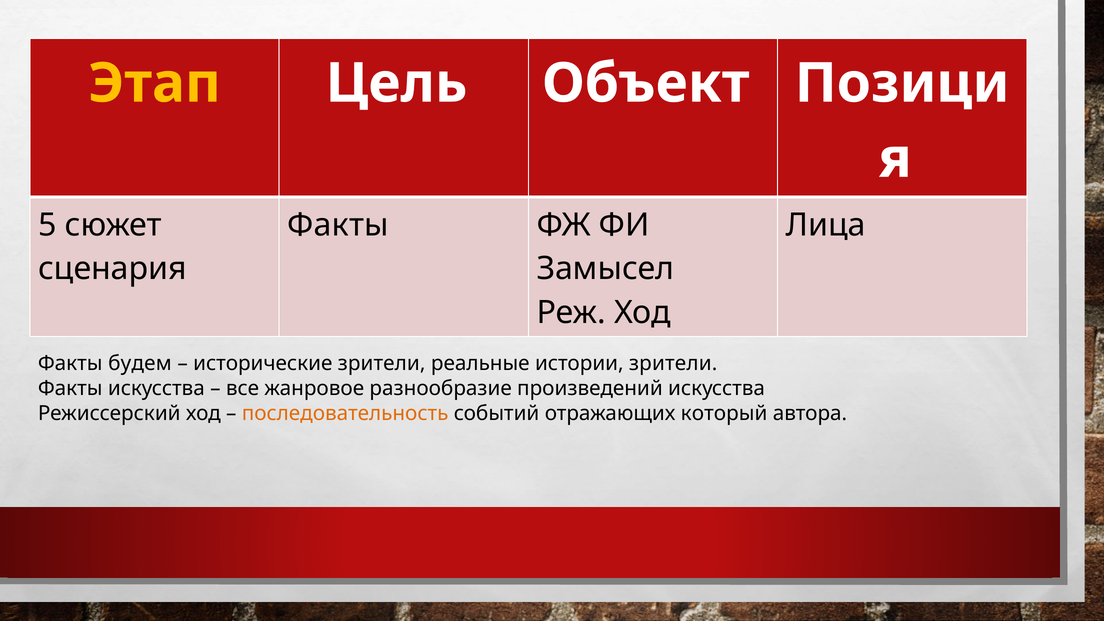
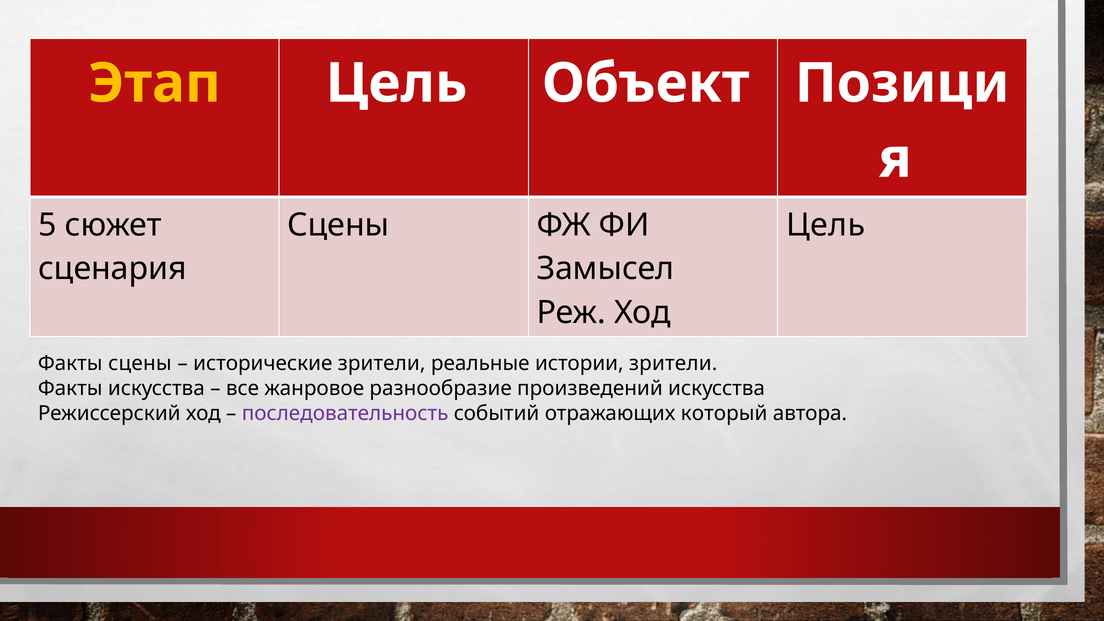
Факты: Факты -> Сцены (338, 225)
Лица: Лица -> Цель (826, 225)
Факты будем: будем -> сцены (140, 364)
последовательность colour: orange -> purple (345, 413)
